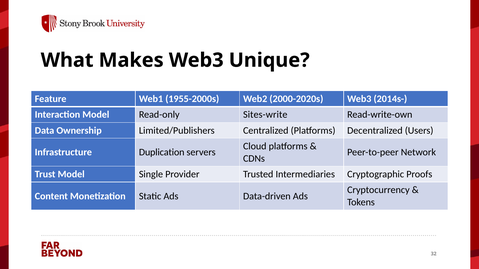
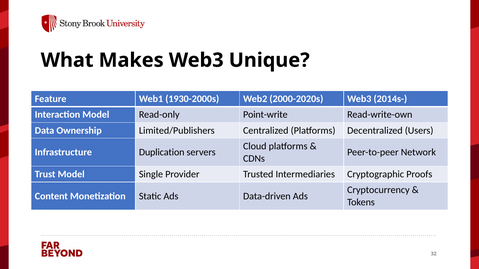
1955-2000s: 1955-2000s -> 1930-2000s (192, 99)
Sites-write: Sites-write -> Point-write (265, 115)
